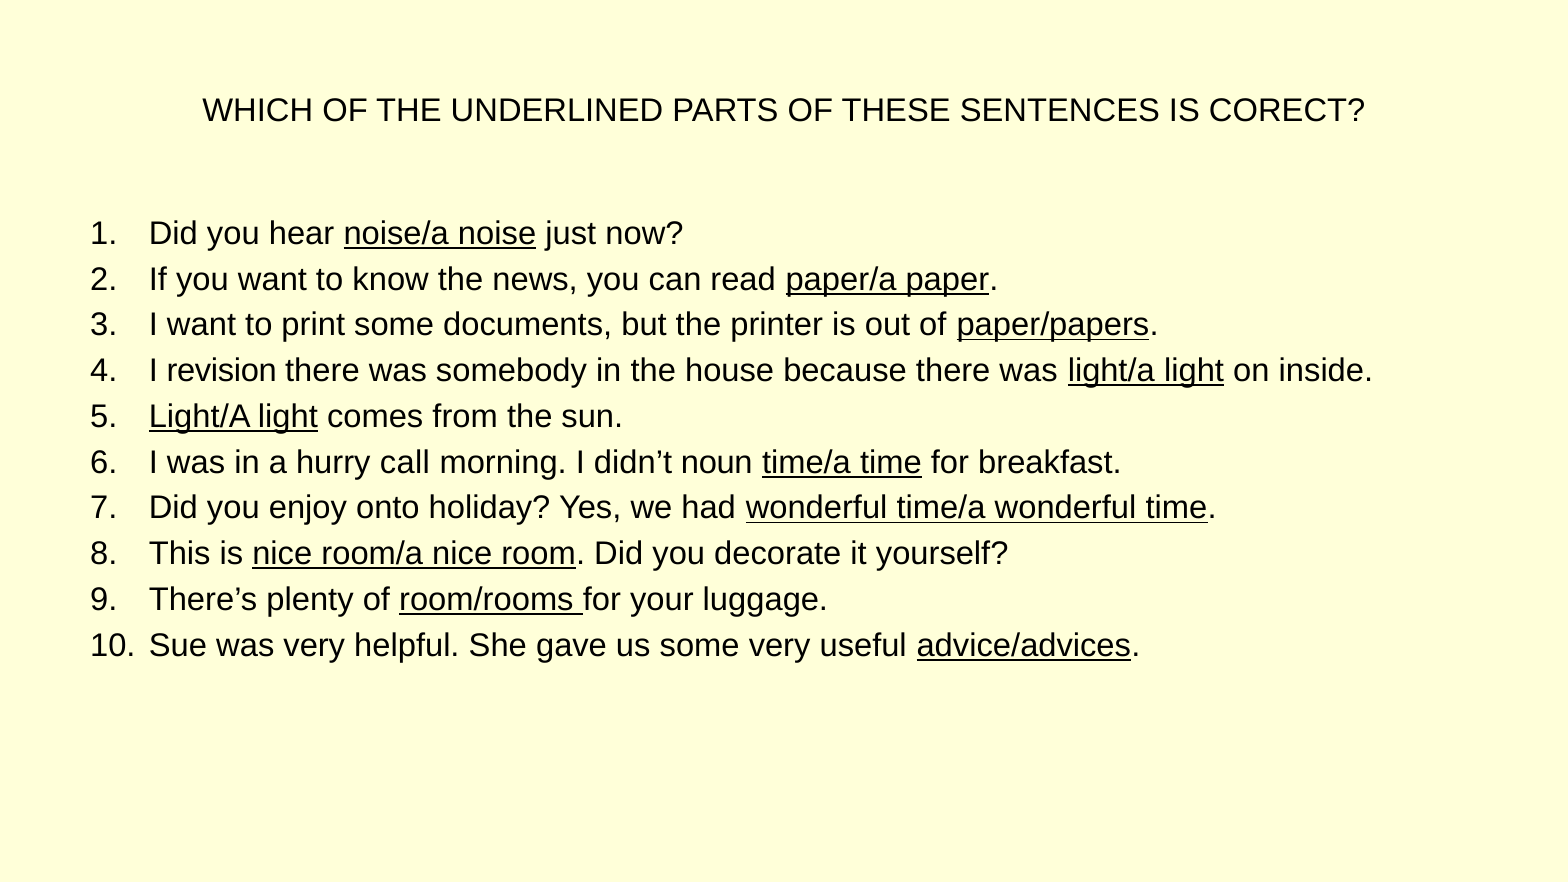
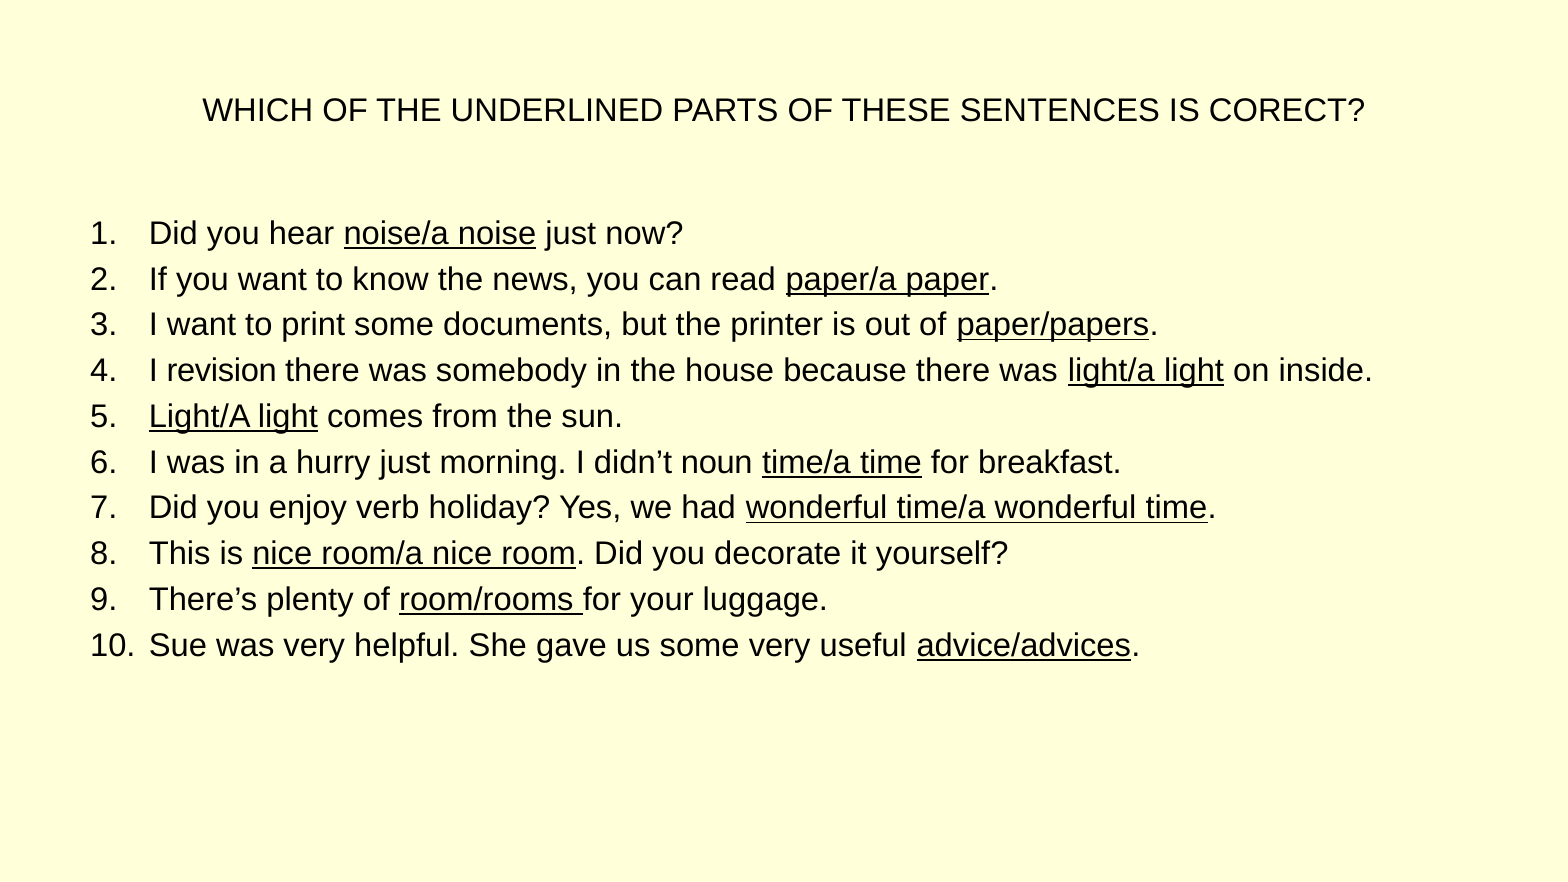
hurry call: call -> just (405, 462)
onto: onto -> verb (388, 508)
